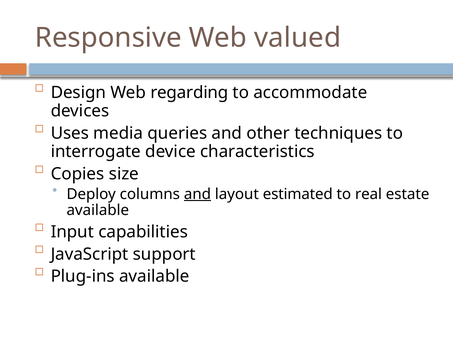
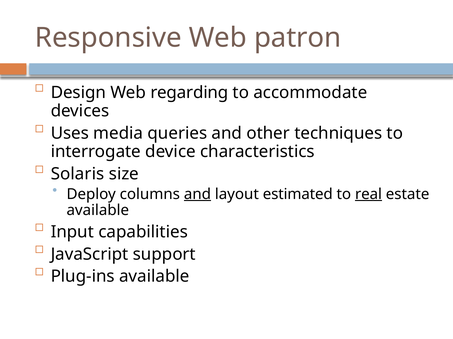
valued: valued -> patron (298, 38)
Copies: Copies -> Solaris (78, 174)
real underline: none -> present (368, 194)
